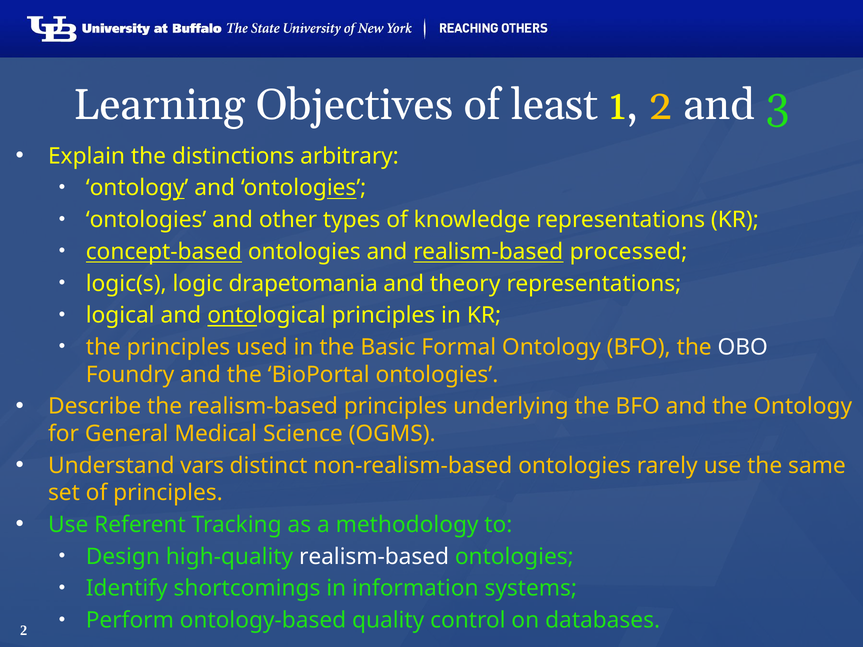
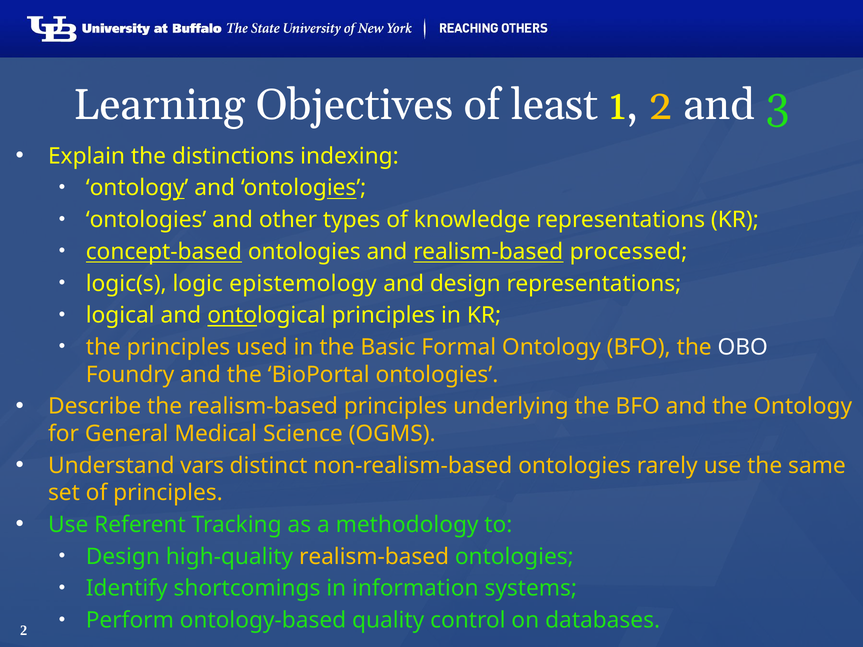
arbitrary: arbitrary -> indexing (349, 156)
drapetomania: drapetomania -> epistemology (303, 284)
and theory: theory -> design (465, 284)
realism-based colour: white -> yellow (374, 557)
